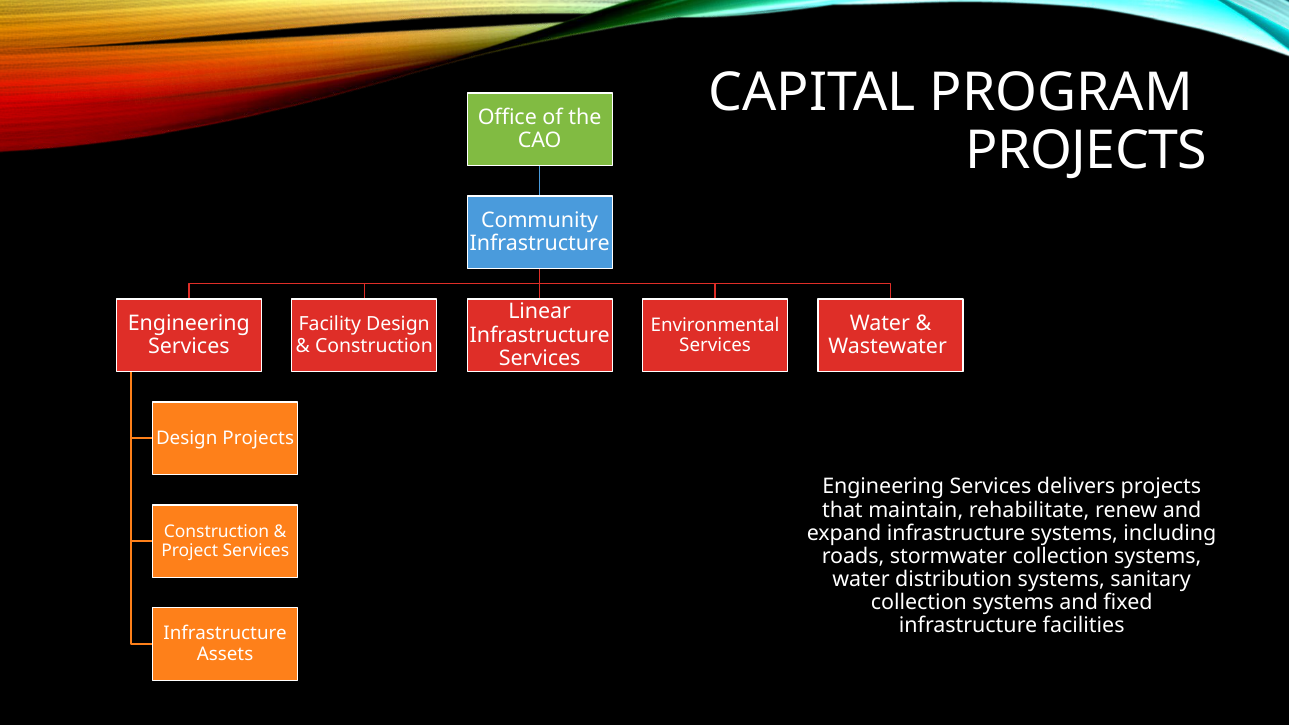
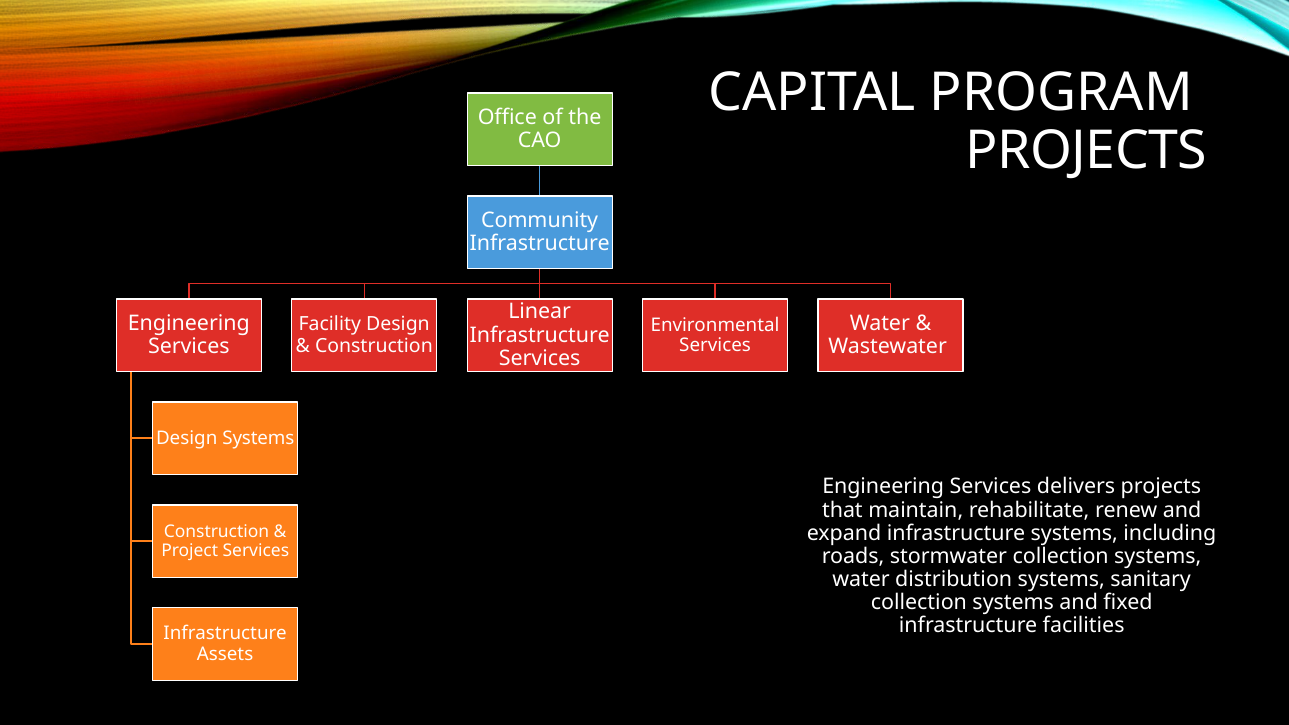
Projects: Projects -> Systems (258, 438)
